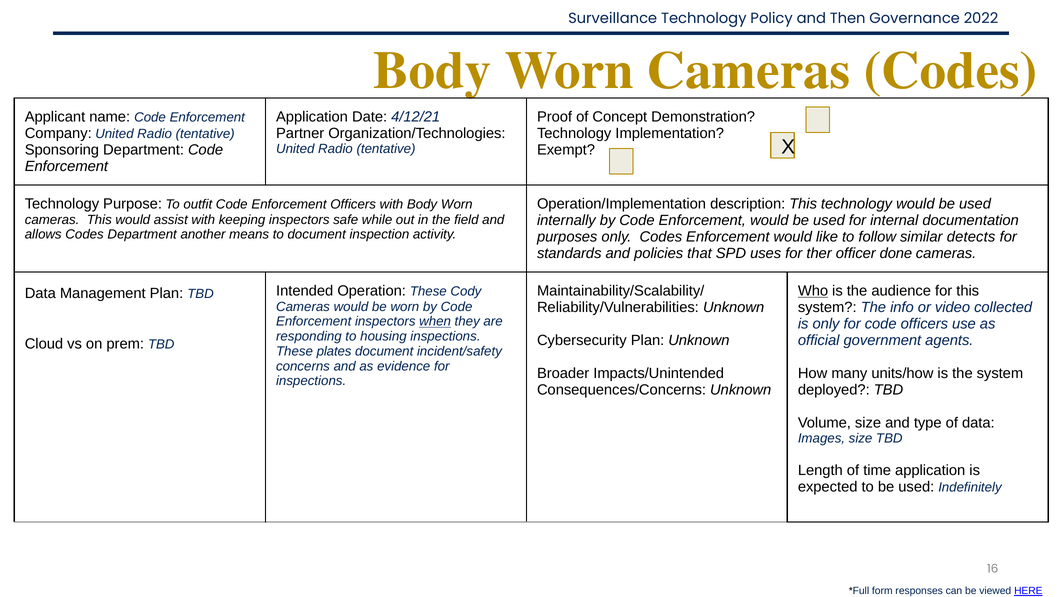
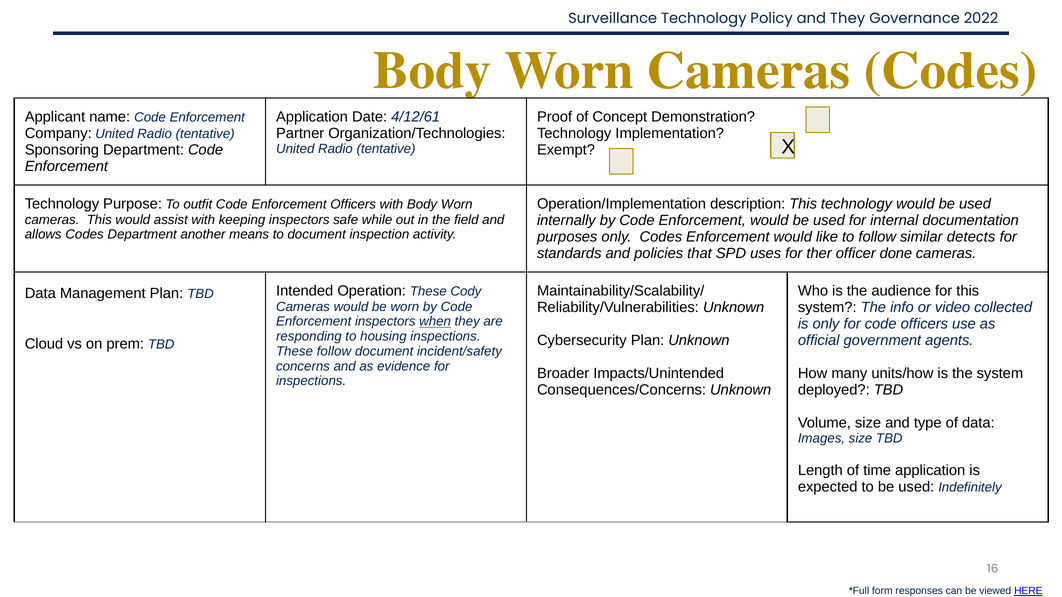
and Then: Then -> They (848, 18)
4/12/21: 4/12/21 -> 4/12/61 (416, 117)
Who underline: present -> none (813, 291)
These plates: plates -> follow (334, 352)
